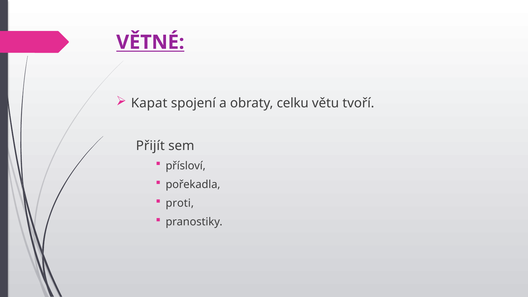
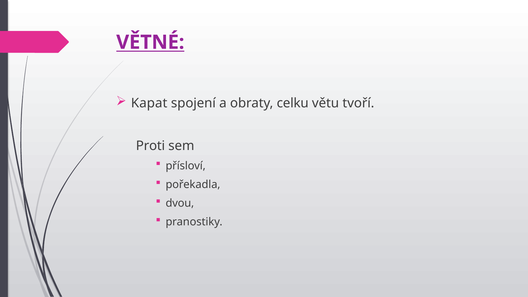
Přijít: Přijít -> Proti (150, 146)
proti: proti -> dvou (180, 203)
